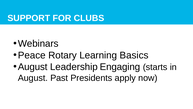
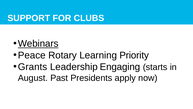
Webinars underline: none -> present (38, 43)
Basics: Basics -> Priority (134, 55)
August: August -> Grants (33, 67)
